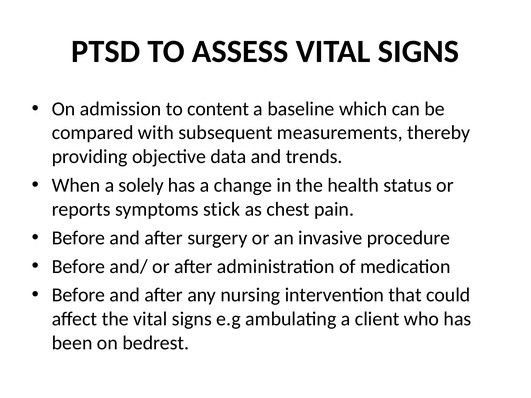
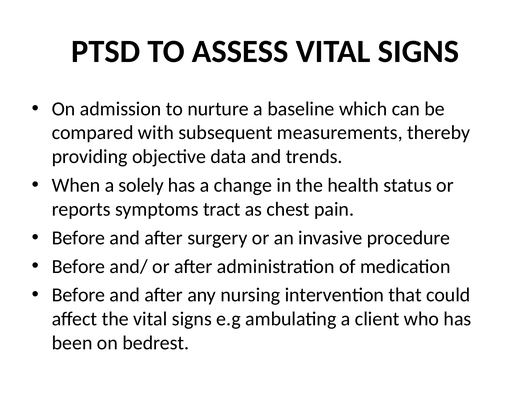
content: content -> nurture (218, 109)
stick: stick -> tract (222, 209)
